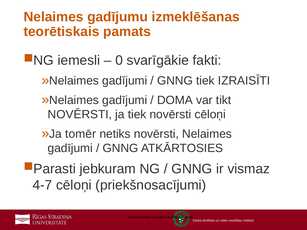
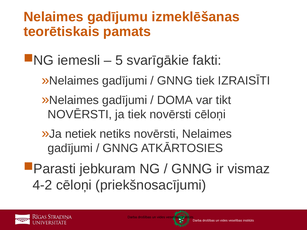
0: 0 -> 5 (119, 61)
tomēr: tomēr -> netiek (81, 134)
4-7: 4-7 -> 4-2 (42, 185)
